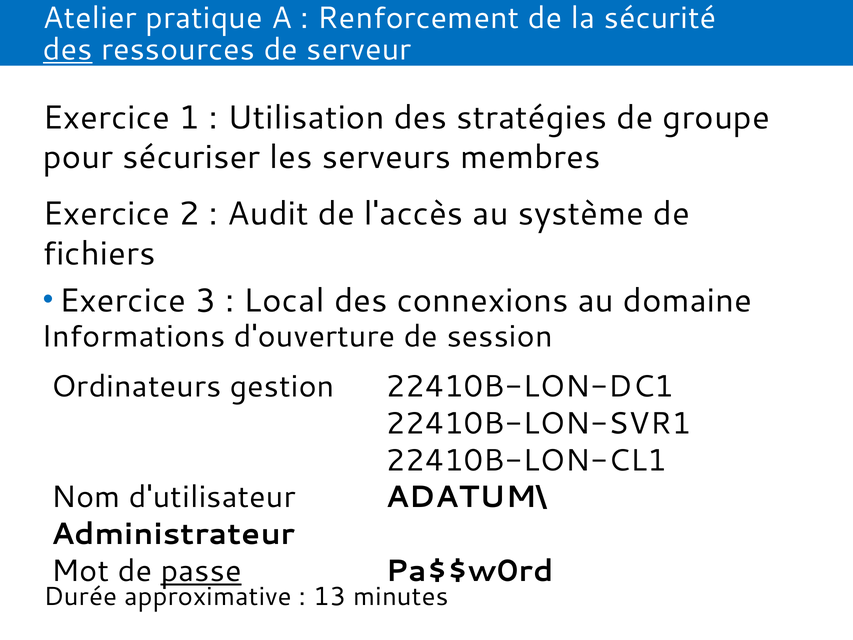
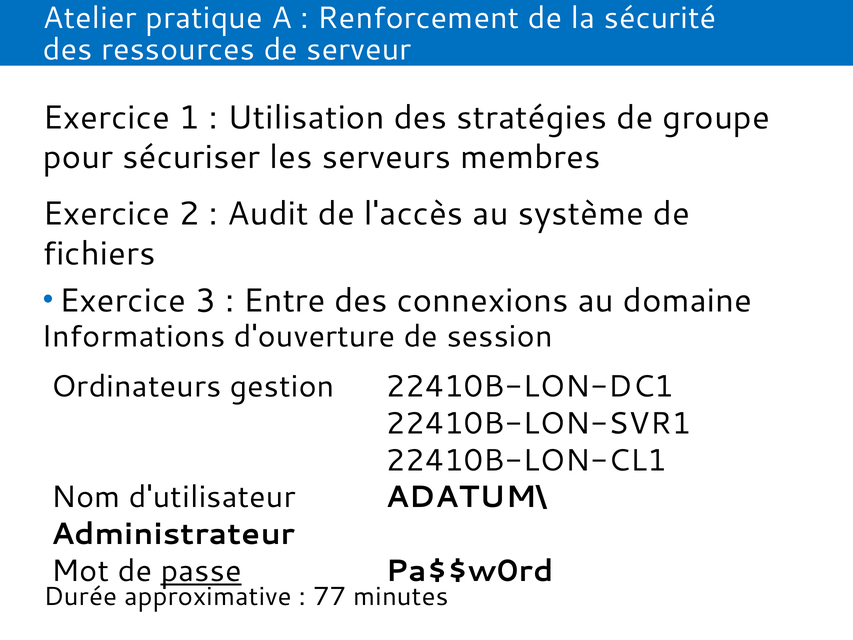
des underline: present -> none (68, 49)
Local: Local -> Entre (284, 301)
13: 13 -> 77 (330, 597)
